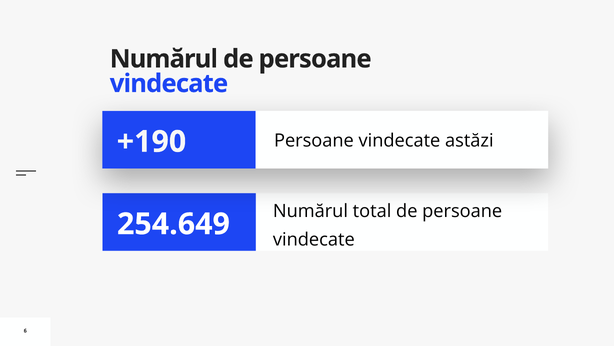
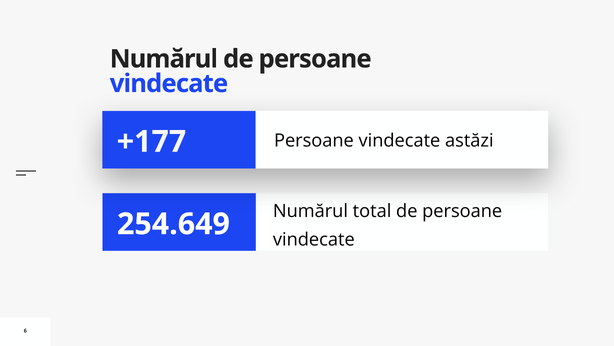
+190: +190 -> +177 (151, 142)
